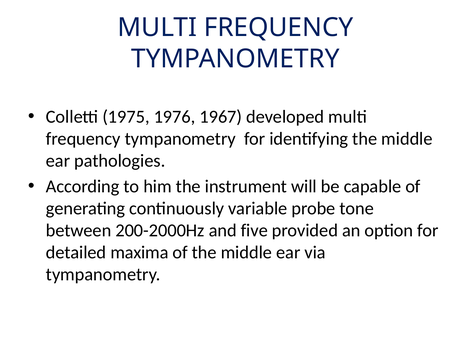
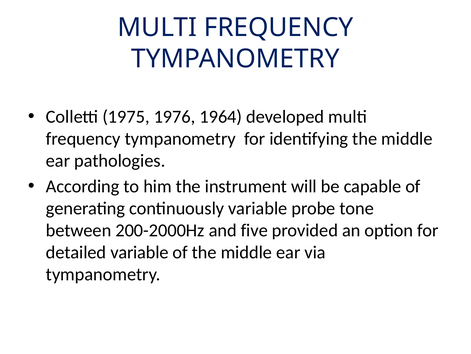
1967: 1967 -> 1964 (221, 117)
detailed maxima: maxima -> variable (139, 252)
